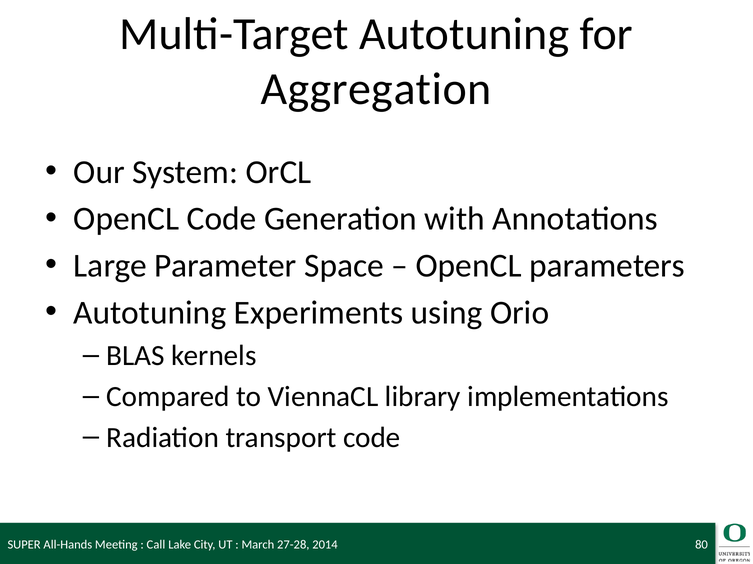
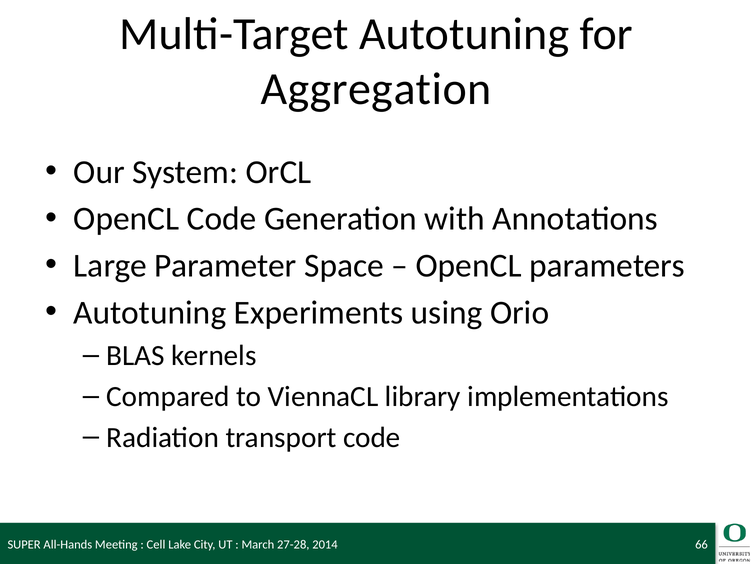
Call: Call -> Cell (156, 545)
80: 80 -> 66 (701, 545)
